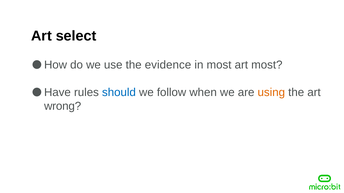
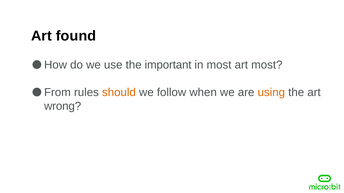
select: select -> found (76, 36)
evidence: evidence -> important (168, 65)
Have: Have -> From (57, 93)
should colour: blue -> orange (119, 93)
